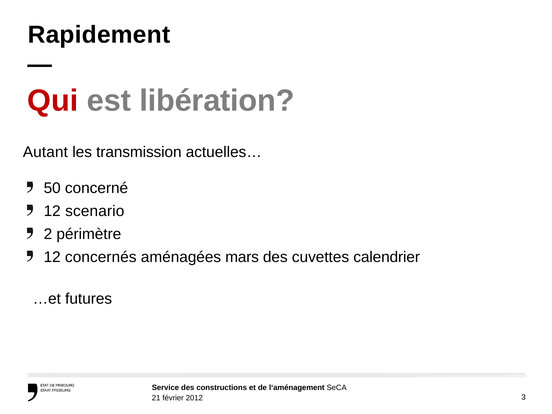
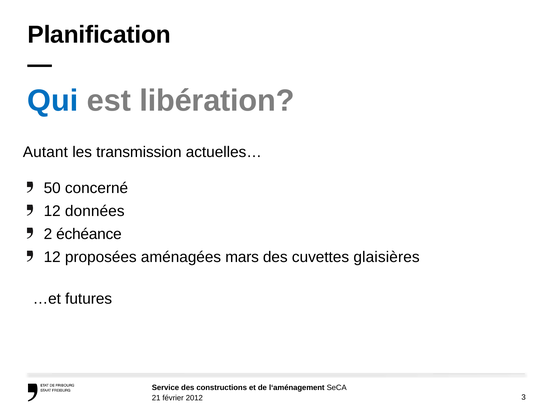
Rapidement: Rapidement -> Planification (99, 35)
Qui colour: red -> blue (53, 101)
scenario: scenario -> données (95, 211)
périmètre: périmètre -> échéance (89, 234)
concernés: concernés -> proposées (101, 257)
calendrier: calendrier -> glaisières (387, 257)
